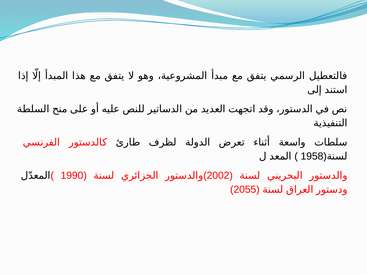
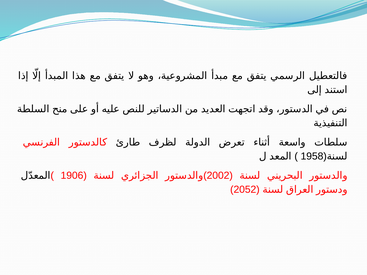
1990: 1990 -> 1906 (72, 176)
2055: 2055 -> 2052 (245, 190)
